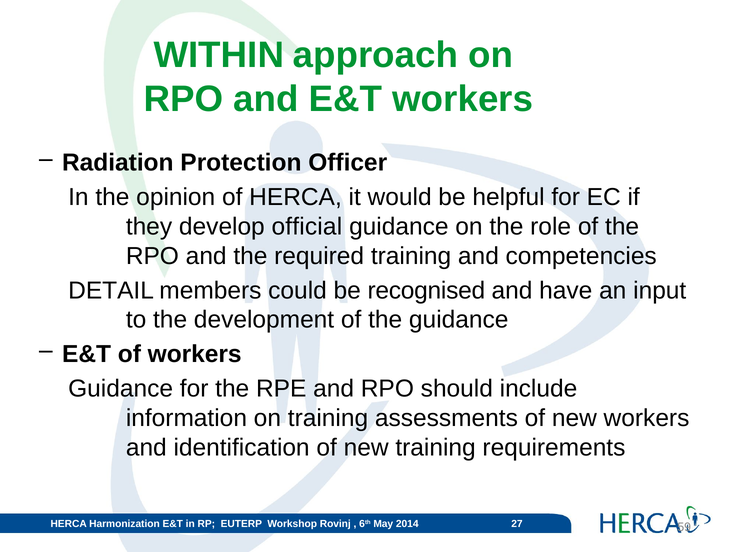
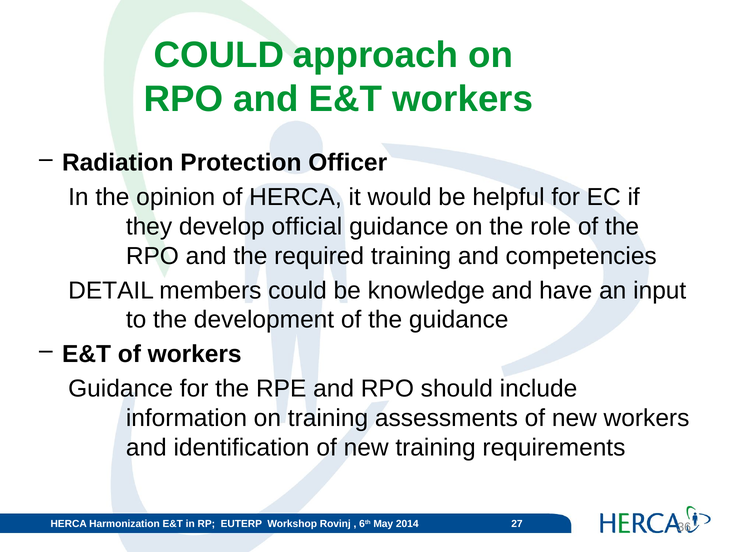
WITHIN: WITHIN -> COULD (219, 55)
recognised: recognised -> knowledge (426, 290)
59: 59 -> 36 (684, 526)
